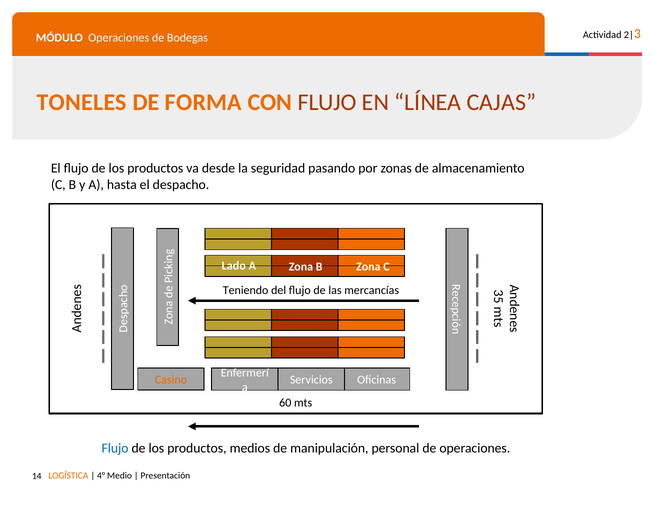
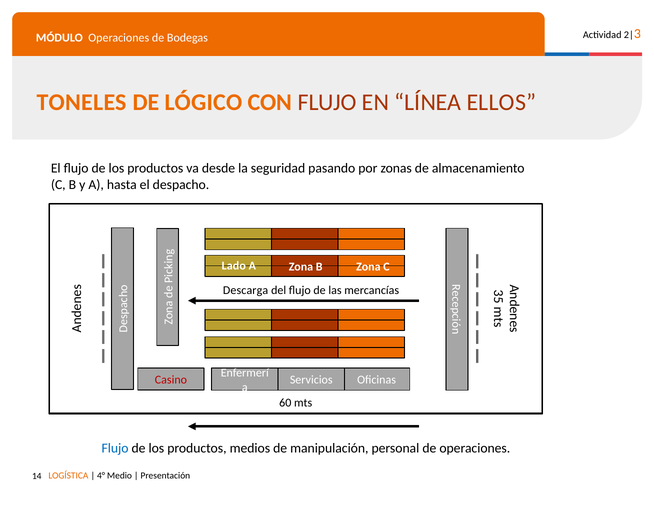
FORMA: FORMA -> LÓGICO (203, 102)
CAJAS: CAJAS -> ELLOS (501, 102)
Teniendo: Teniendo -> Descarga (246, 290)
Casino colour: orange -> red (171, 380)
